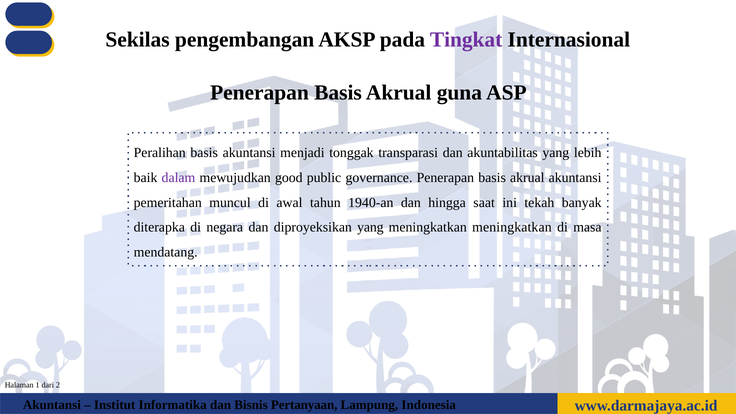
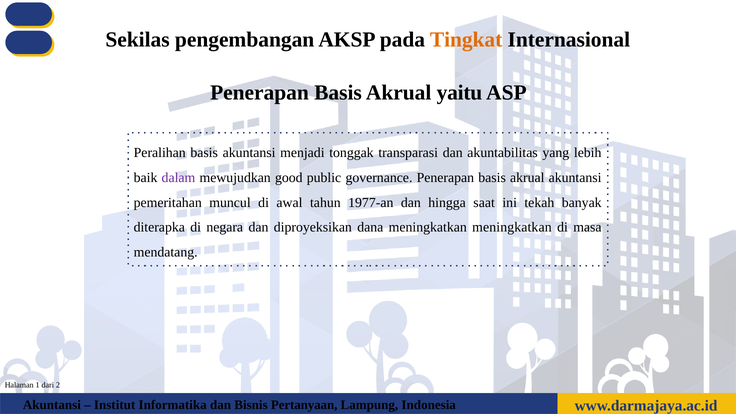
Tingkat colour: purple -> orange (466, 40)
guna: guna -> yaitu (459, 93)
1940-an: 1940-an -> 1977-an (371, 203)
diproyeksikan yang: yang -> dana (370, 227)
